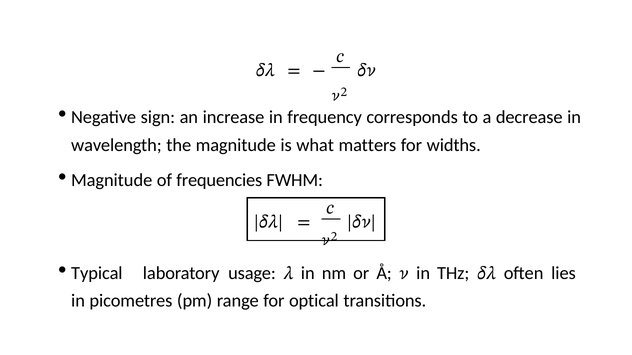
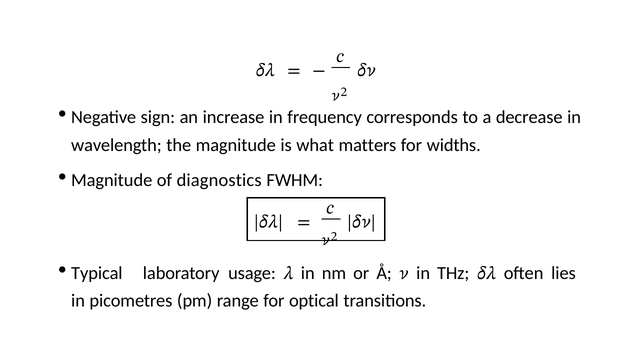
frequencies: frequencies -> diagnostics (219, 181)
